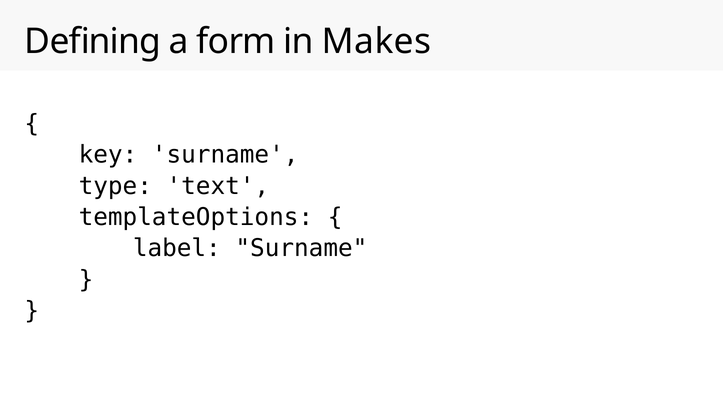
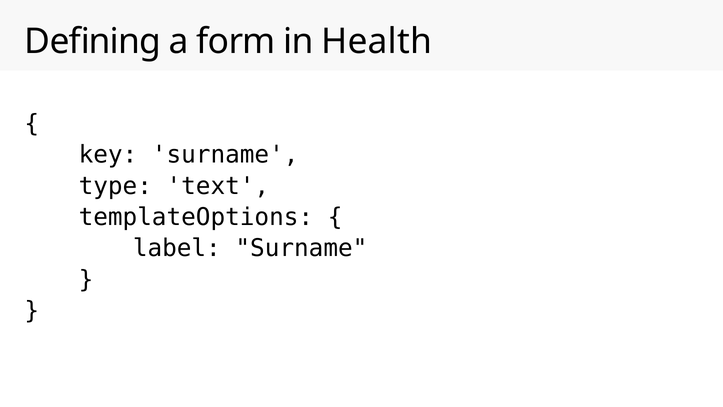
Makes: Makes -> Health (377, 41)
